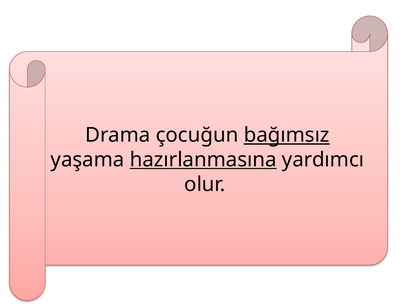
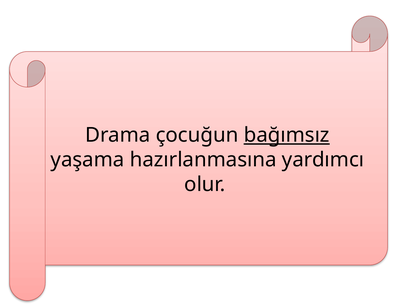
hazırlanmasına underline: present -> none (203, 160)
